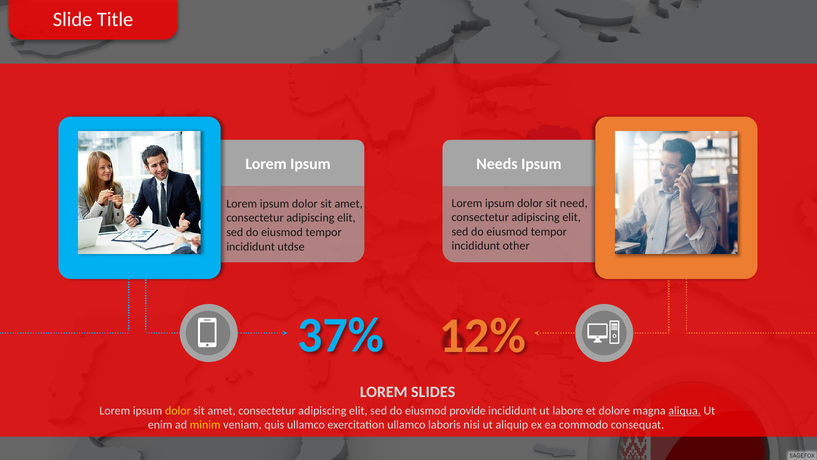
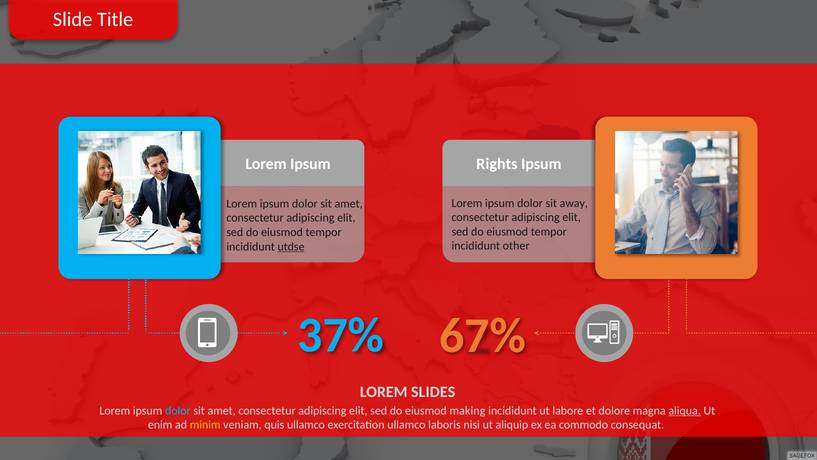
Needs: Needs -> Rights (497, 164)
need: need -> away (574, 203)
utdse underline: none -> present (291, 246)
12%: 12% -> 67% (482, 335)
dolor colour: yellow -> light blue (178, 410)
provide: provide -> making (467, 410)
